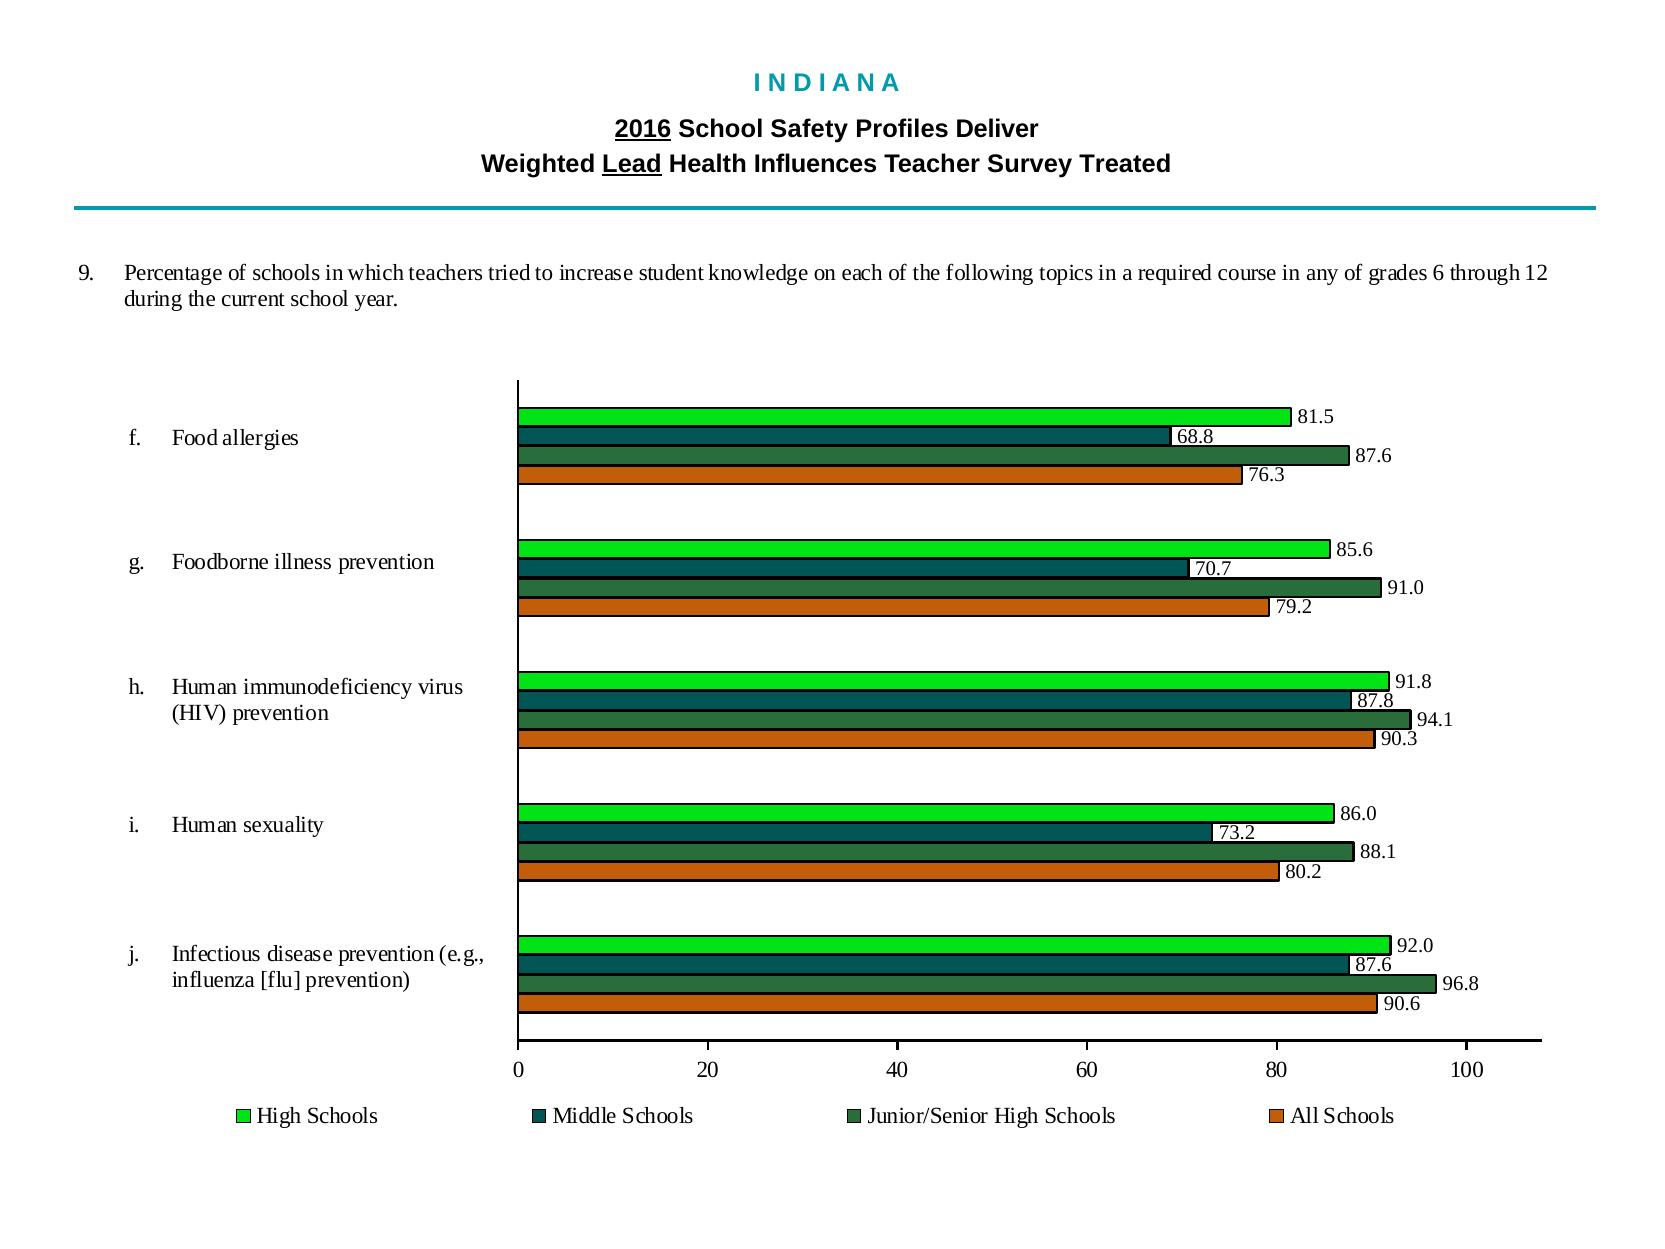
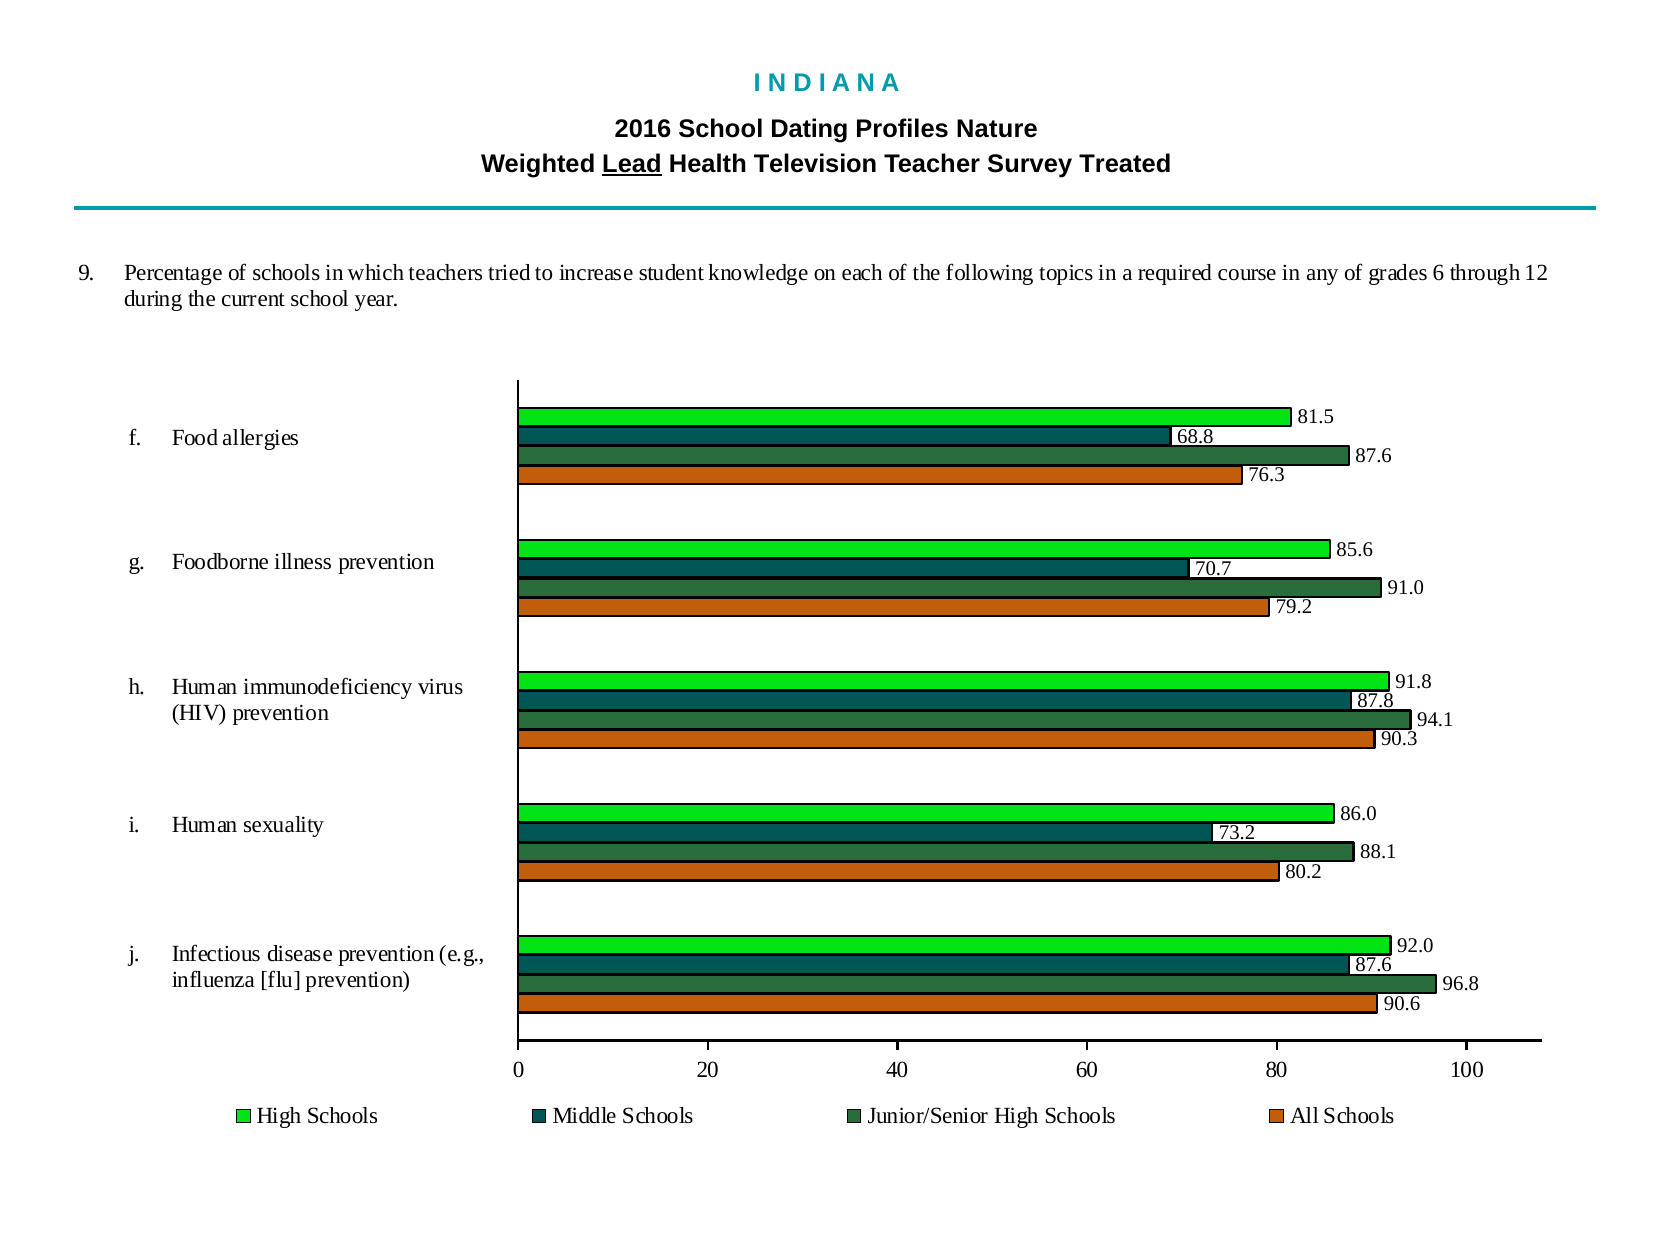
2016 underline: present -> none (643, 129)
Safety: Safety -> Dating (809, 129)
Deliver: Deliver -> Nature (997, 129)
Influences: Influences -> Television (815, 164)
